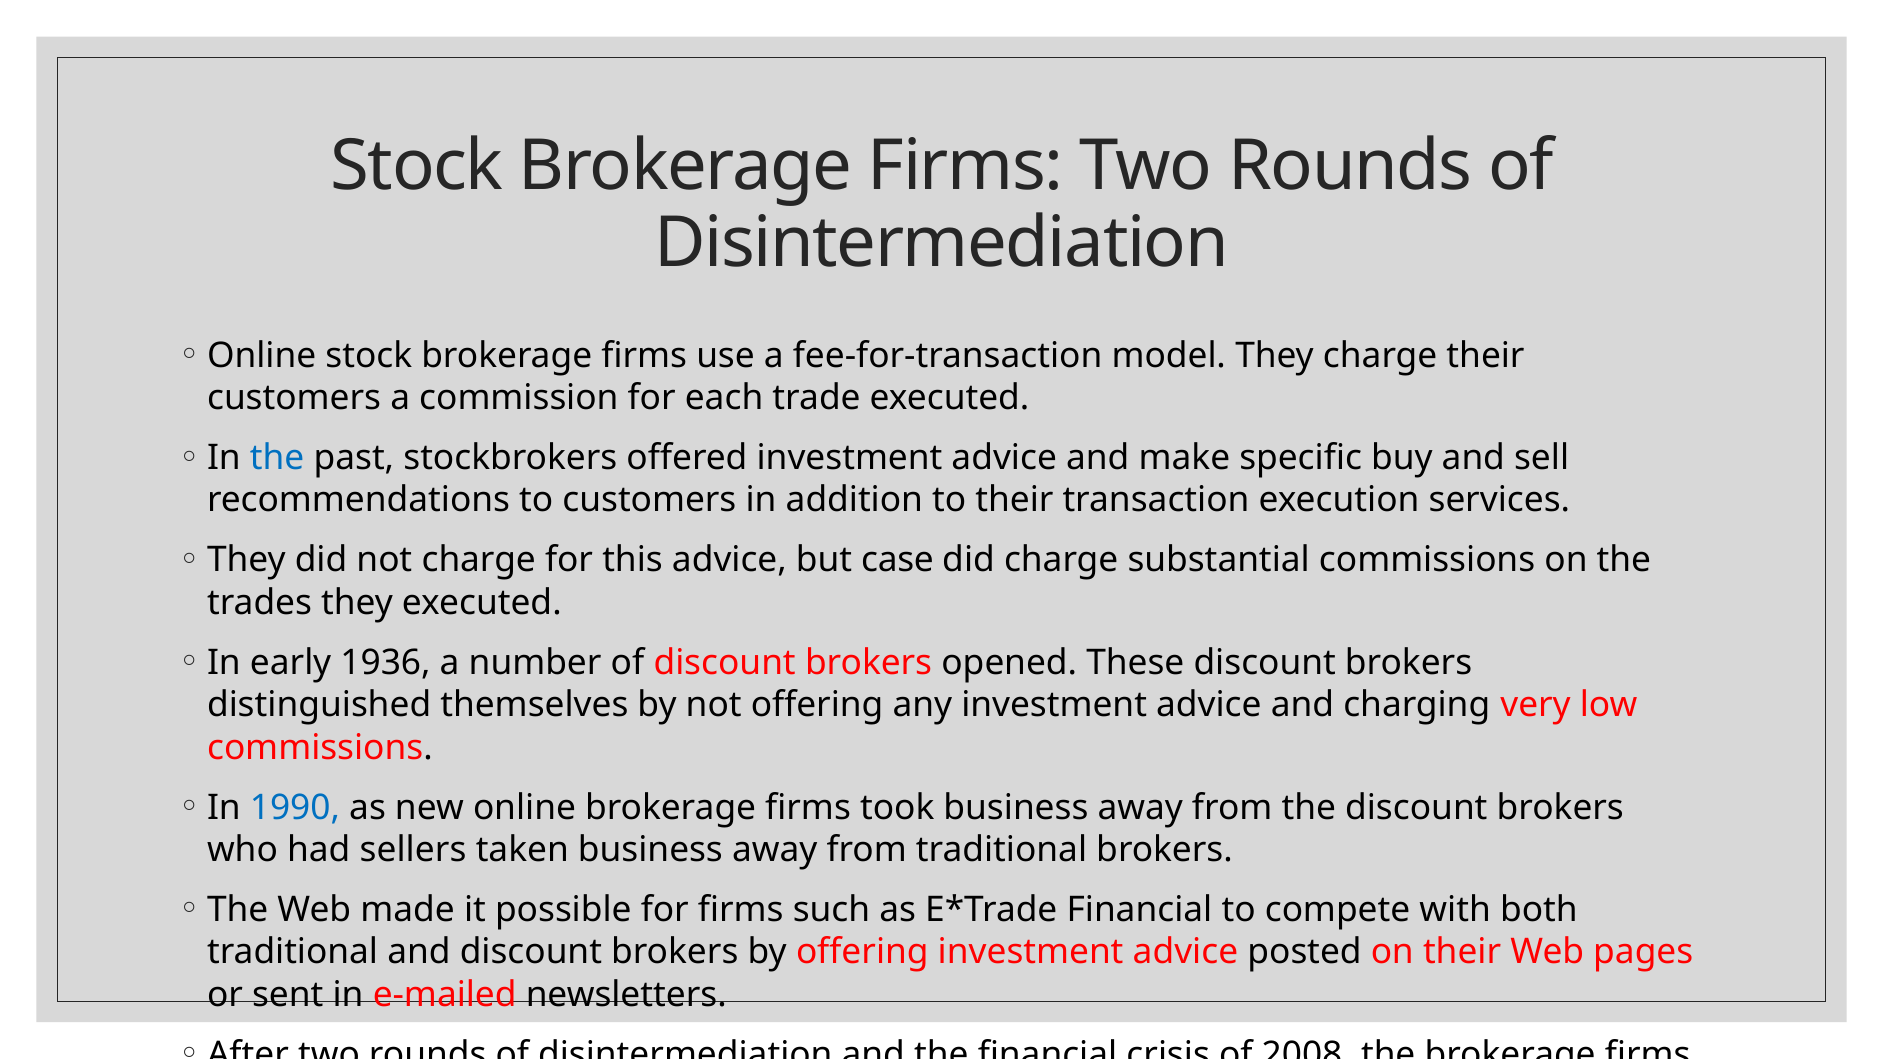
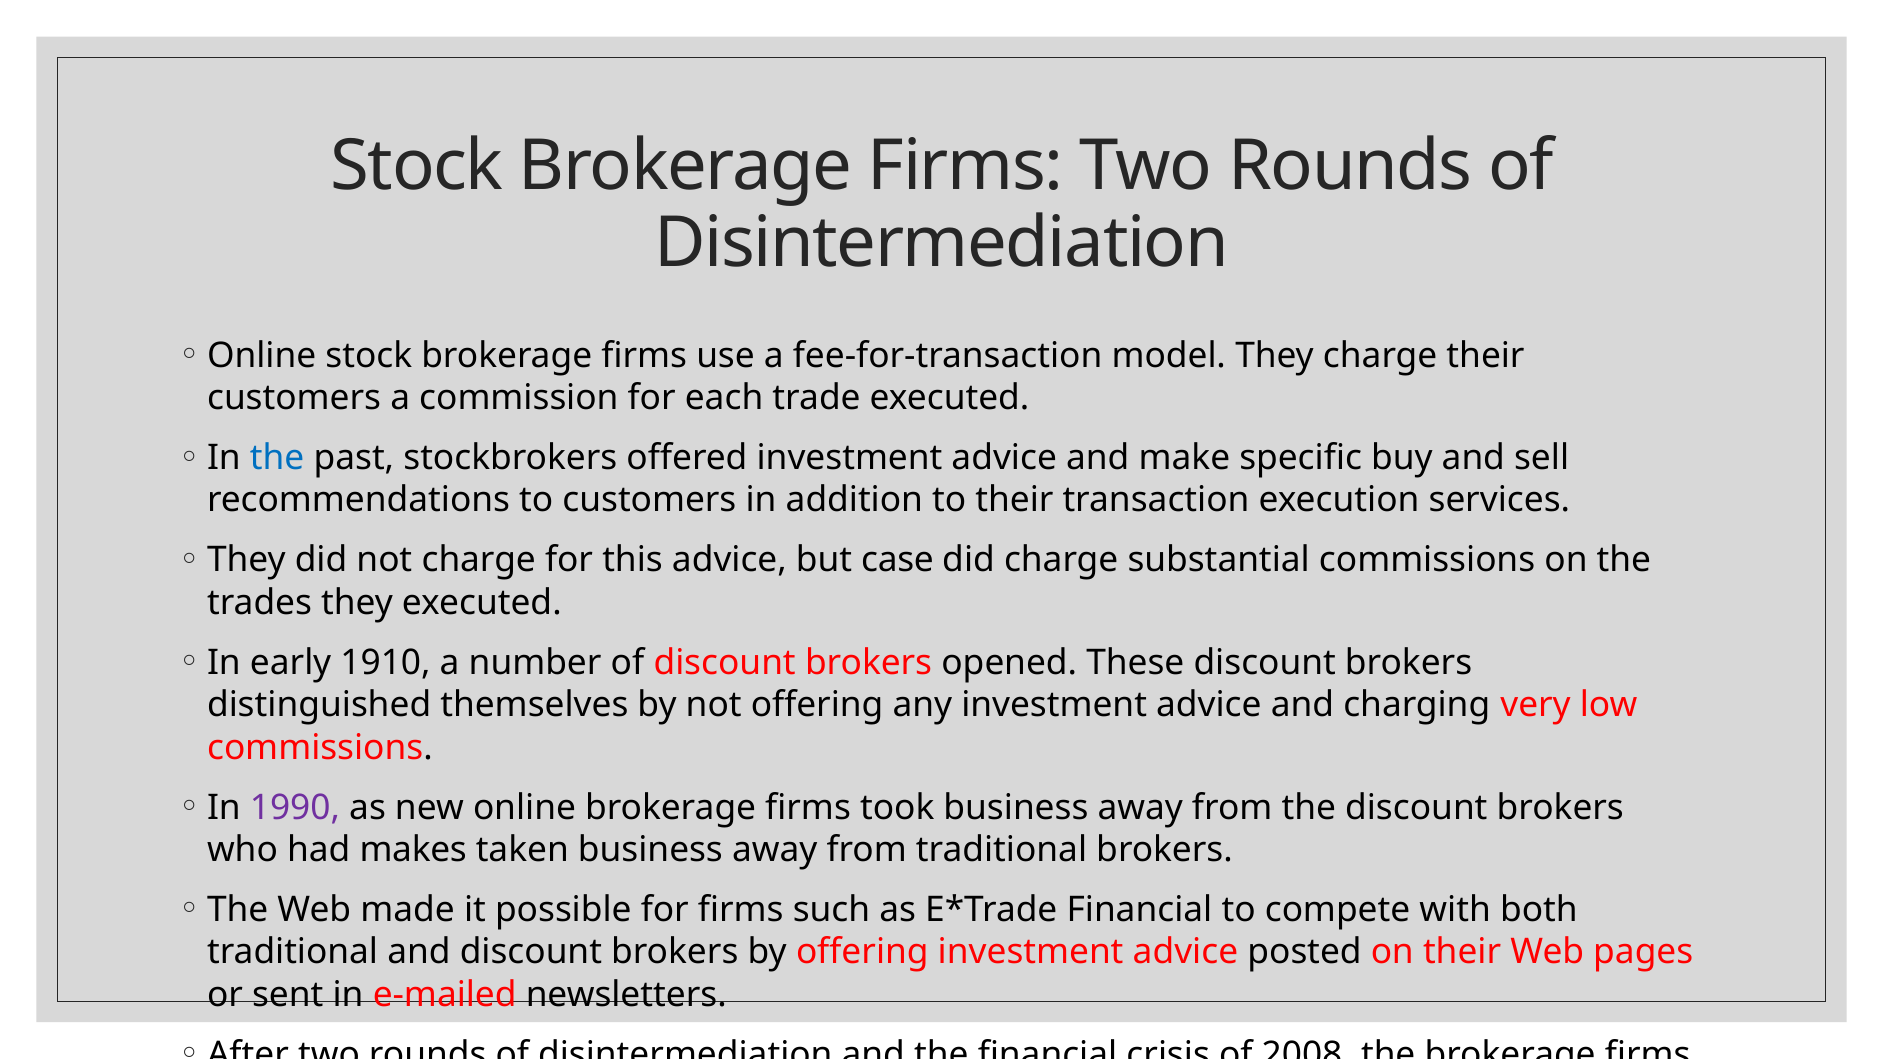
1936: 1936 -> 1910 (386, 663)
1990 colour: blue -> purple (295, 808)
sellers: sellers -> makes (413, 850)
